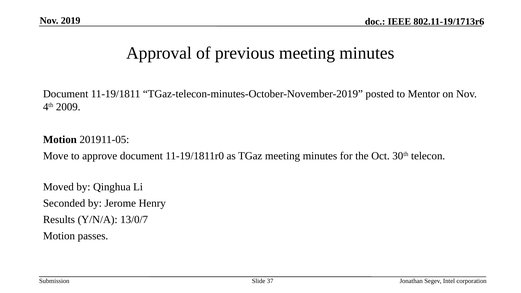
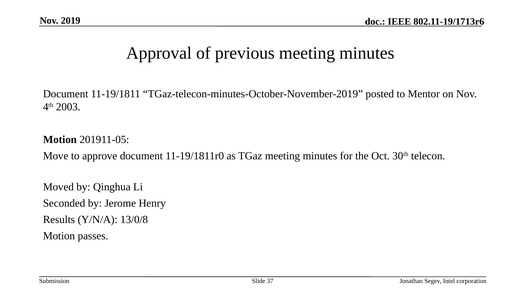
2009: 2009 -> 2003 (68, 107)
13/0/7: 13/0/7 -> 13/0/8 (134, 220)
